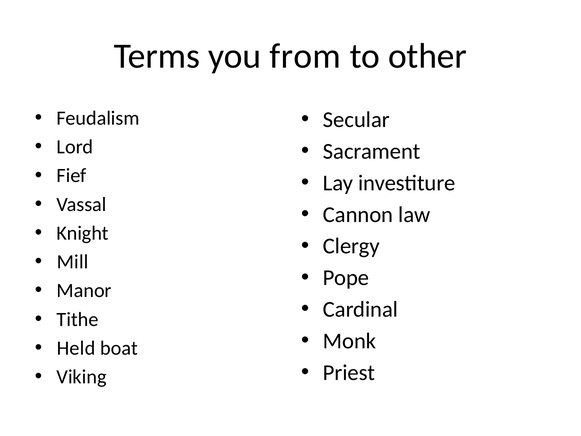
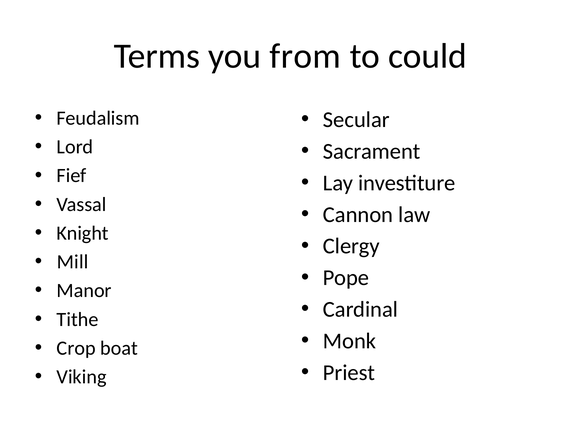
other: other -> could (427, 56)
Held: Held -> Crop (76, 348)
